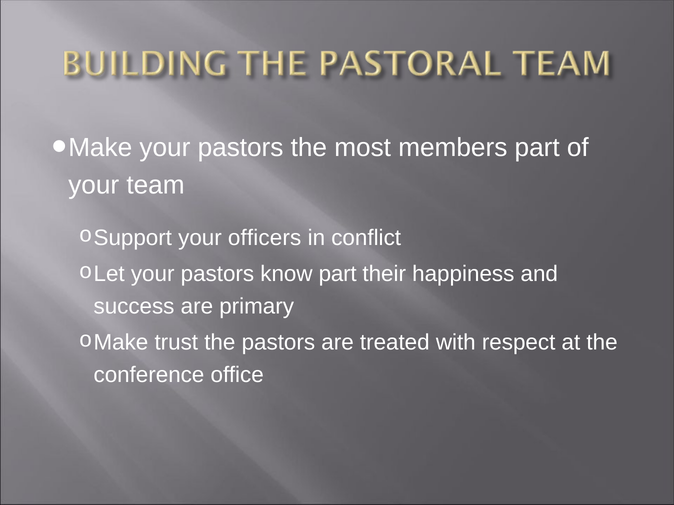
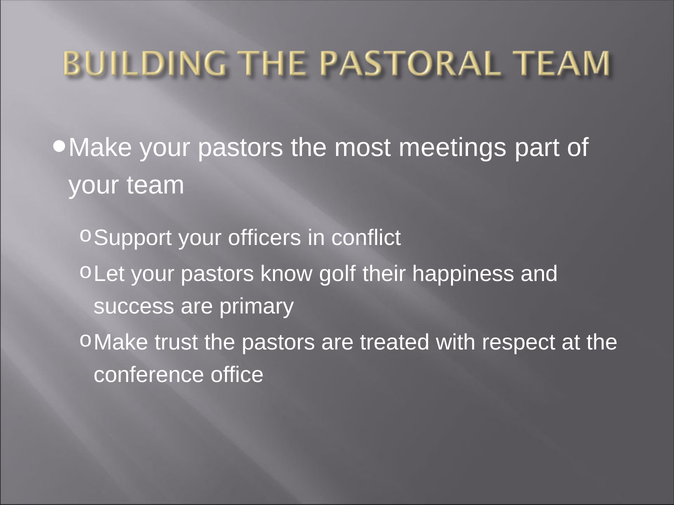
members: members -> meetings (453, 148)
know part: part -> golf (337, 274)
